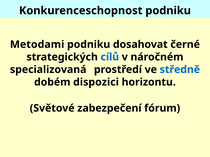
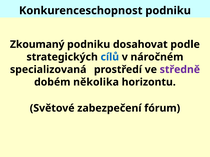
Metodami: Metodami -> Zkoumaný (37, 45)
černé: černé -> podle (185, 45)
středně colour: blue -> purple (180, 70)
dispozici: dispozici -> několika (96, 82)
